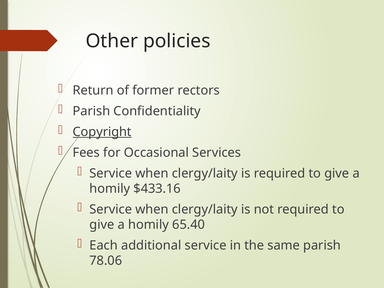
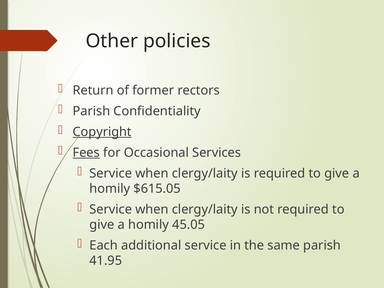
Fees underline: none -> present (86, 153)
$433.16: $433.16 -> $615.05 (157, 189)
65.40: 65.40 -> 45.05 (189, 225)
78.06: 78.06 -> 41.95 (106, 261)
